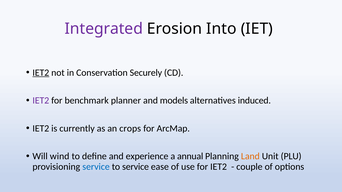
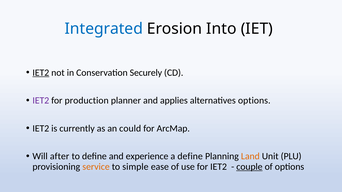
Integrated colour: purple -> blue (104, 29)
benchmark: benchmark -> production (87, 101)
models: models -> applies (174, 101)
alternatives induced: induced -> options (254, 101)
crops: crops -> could (130, 129)
wind: wind -> after (60, 157)
a annual: annual -> define (190, 157)
service colour: blue -> orange (96, 167)
to service: service -> simple (135, 167)
couple underline: none -> present (249, 167)
